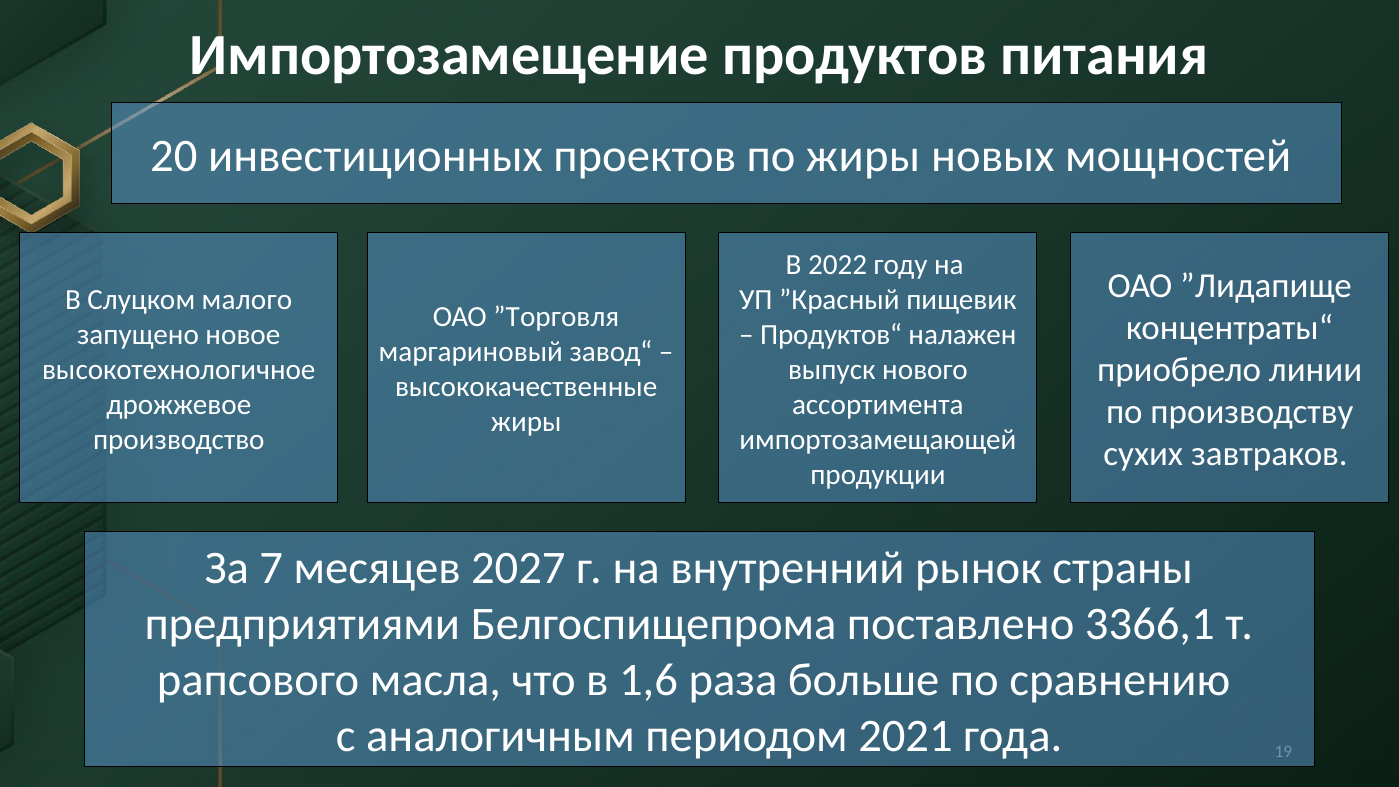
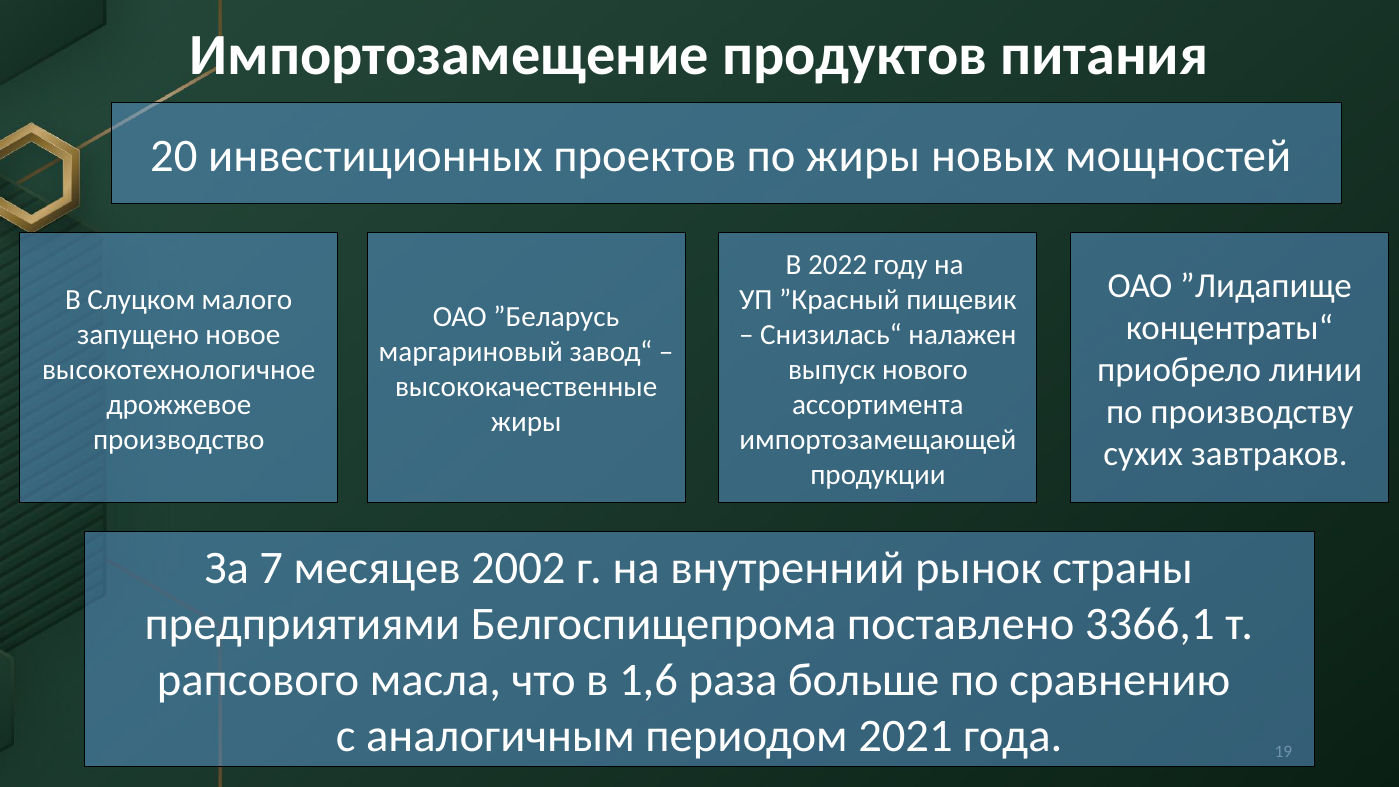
”Торговля: ”Торговля -> ”Беларусь (556, 317)
Продуктов“: Продуктов“ -> Снизилась“ (831, 334)
2027: 2027 -> 2002 (518, 568)
